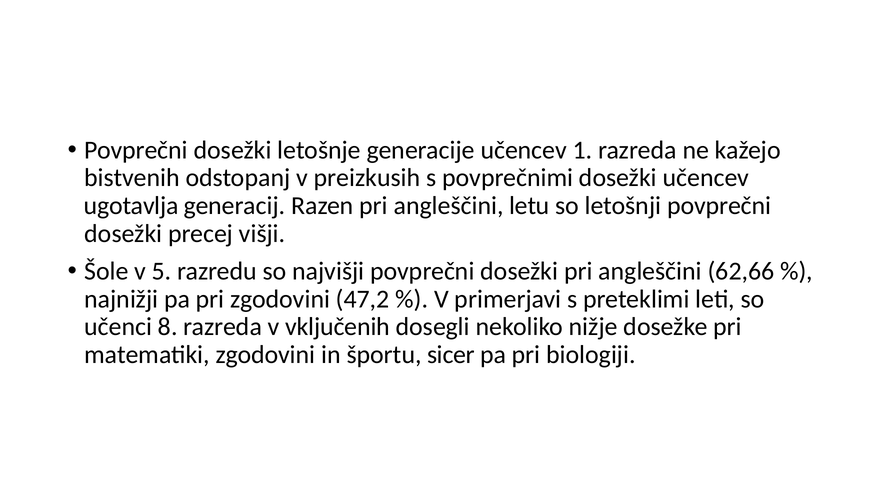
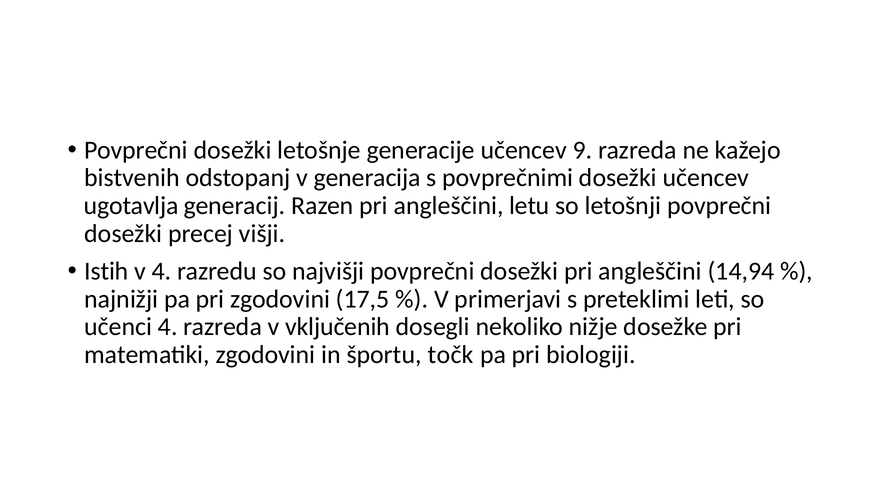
1: 1 -> 9 (583, 150)
preizkusih: preizkusih -> generacija (367, 178)
Šole: Šole -> Istih (106, 271)
v 5: 5 -> 4 (162, 271)
62,66: 62,66 -> 14,94 (741, 271)
47,2: 47,2 -> 17,5 (363, 299)
učenci 8: 8 -> 4 (168, 327)
sicer: sicer -> točk (451, 355)
